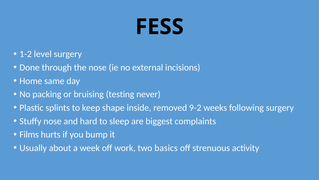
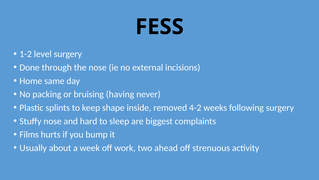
testing: testing -> having (120, 94)
9-2: 9-2 -> 4-2 (195, 107)
basics: basics -> ahead (166, 148)
